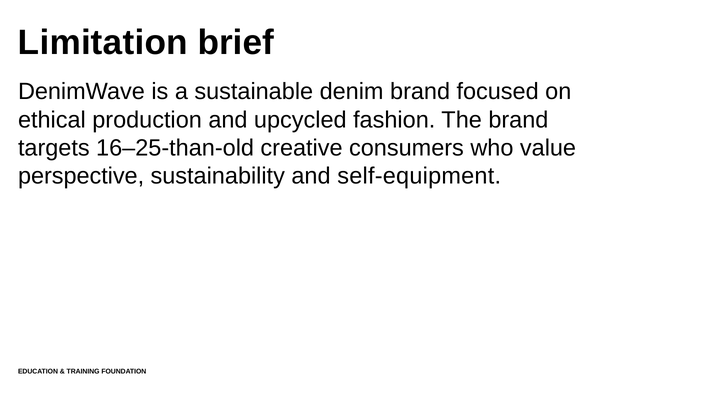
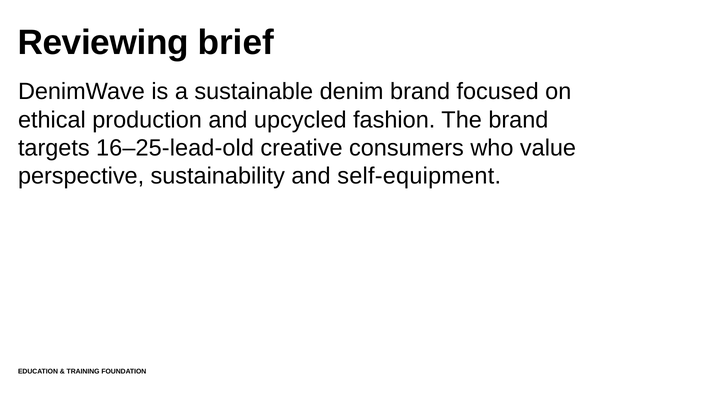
Limitation: Limitation -> Reviewing (103, 43)
16–25-than-old: 16–25-than-old -> 16–25-lead-old (175, 148)
